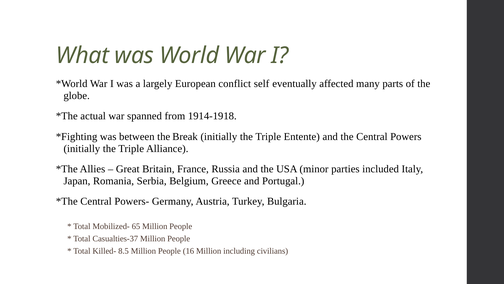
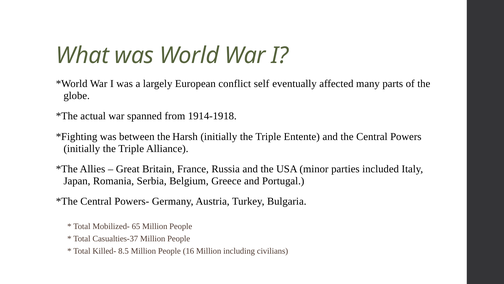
Break: Break -> Harsh (185, 136)
